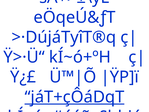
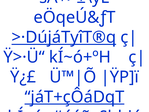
>·DújáTyîT®q underline: none -> present (64, 37)
